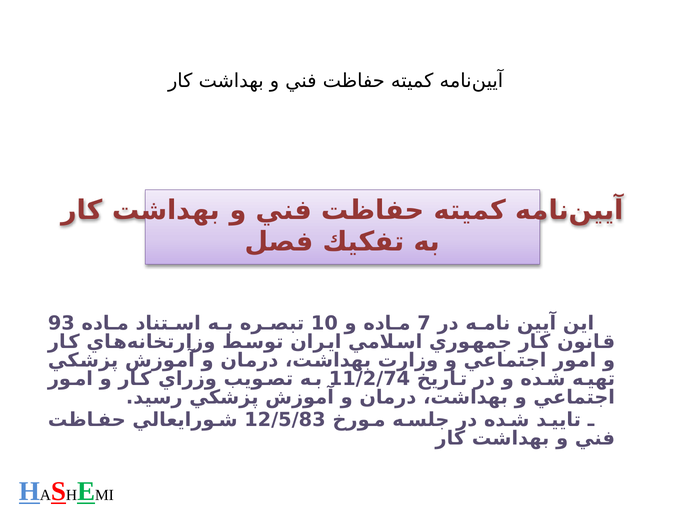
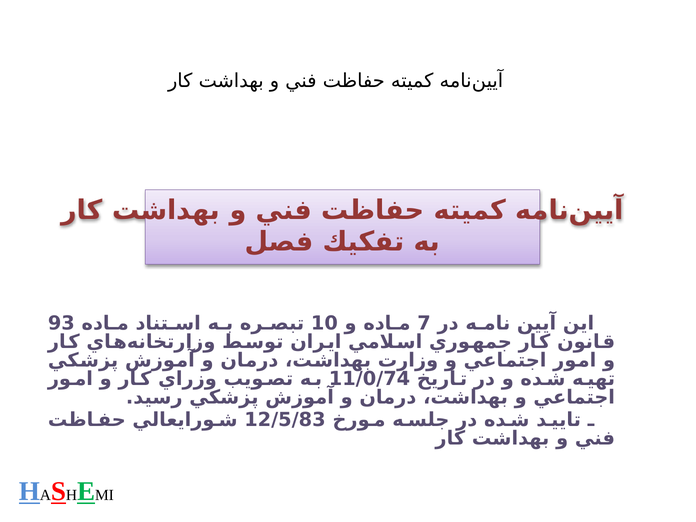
11/2/74: 11/2/74 -> 11/0/74 (370, 379)
